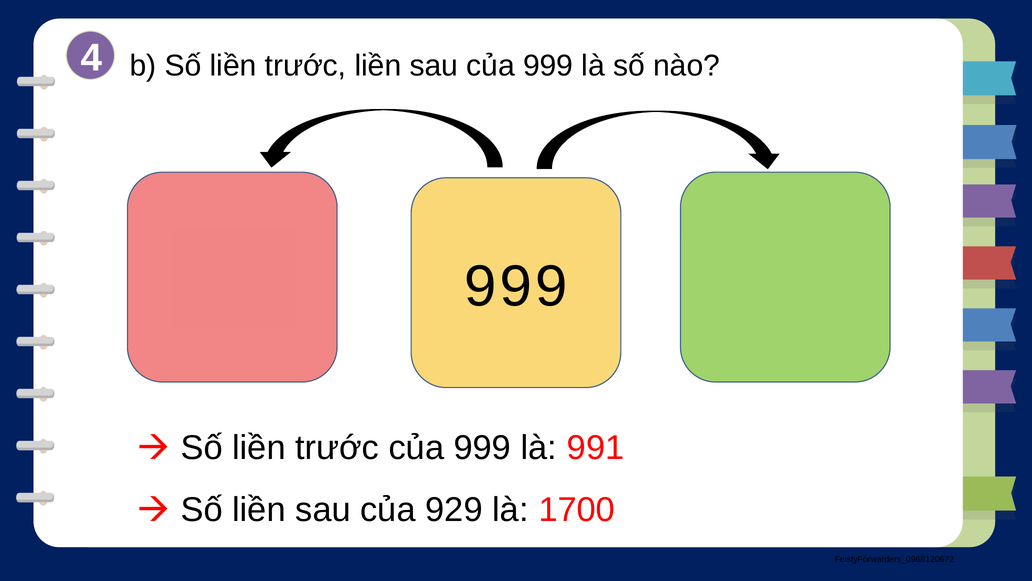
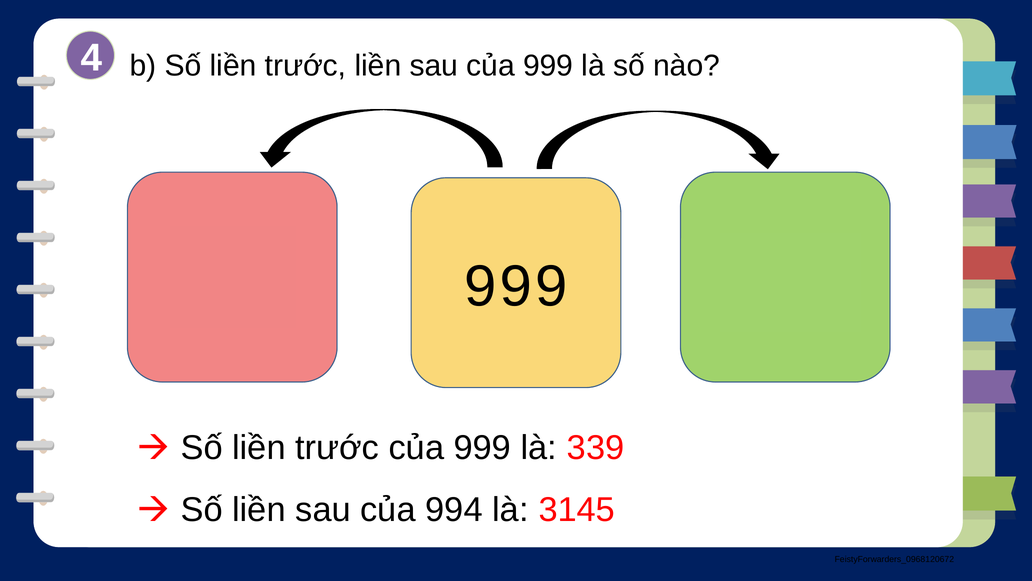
991: 991 -> 339 (596, 447)
929: 929 -> 994 (454, 510)
1700: 1700 -> 3145 (577, 510)
